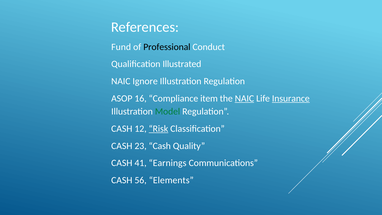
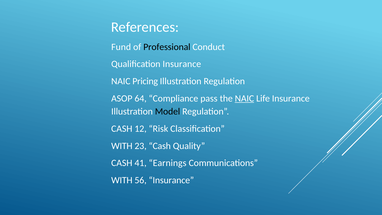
Qualification Illustrated: Illustrated -> Insurance (182, 64)
Ignore: Ignore -> Pricing (145, 81)
16: 16 -> 64 (141, 98)
item: item -> pass (209, 98)
Insurance underline: present -> none (291, 98)
Model colour: green -> black (168, 111)
Risk underline: present -> none (158, 129)
CASH: CASH -> WITH (122, 146)
CASH: CASH -> WITH (122, 180)
56 Elements: Elements -> Insurance (171, 180)
